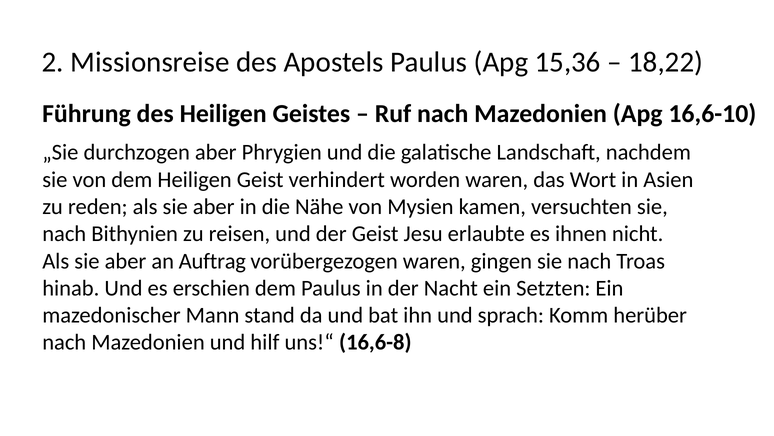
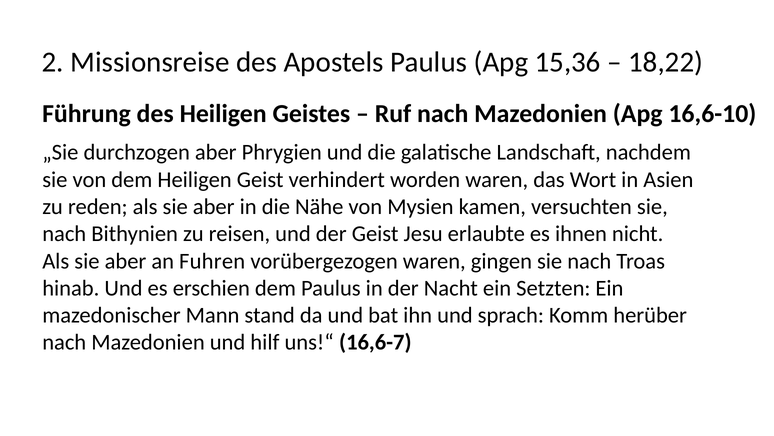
Auftrag: Auftrag -> Fuhren (212, 261)
16,6-8: 16,6-8 -> 16,6-7 (375, 342)
